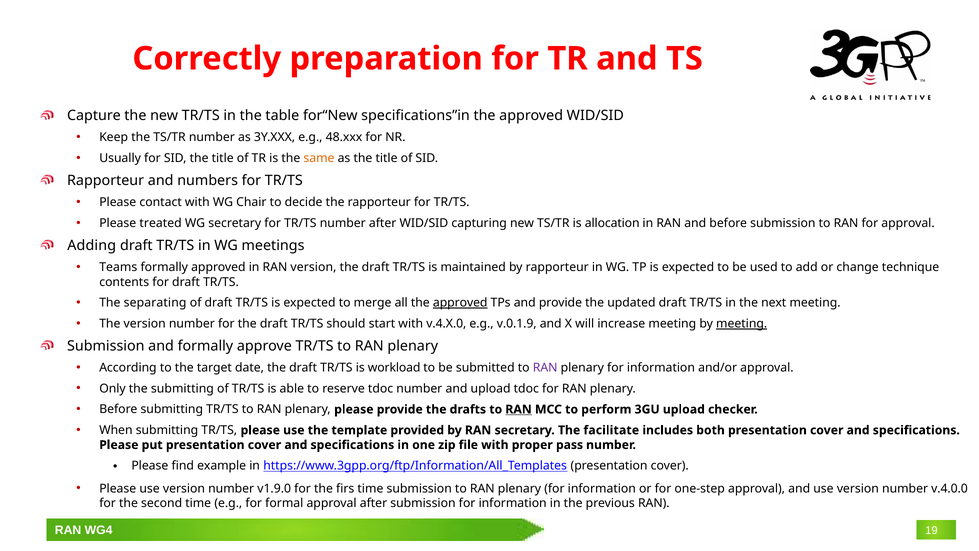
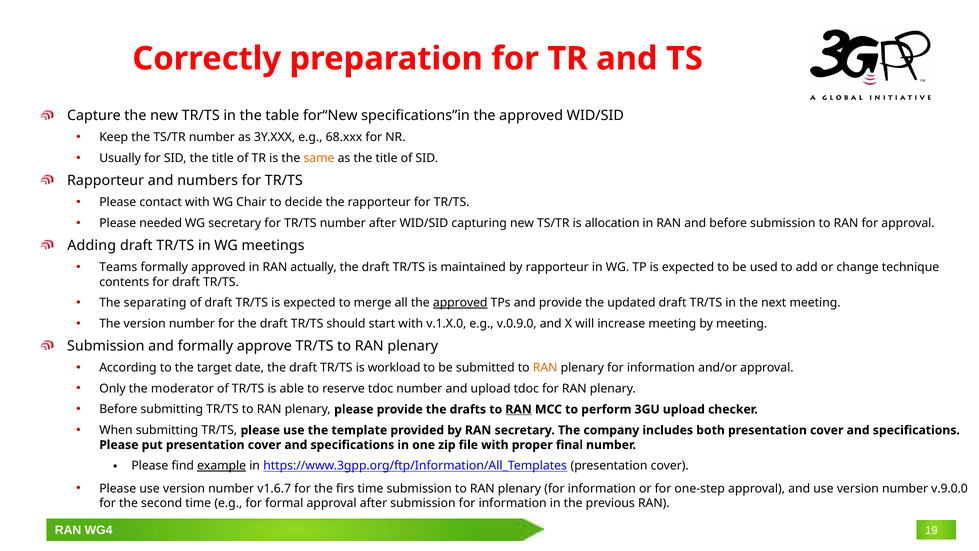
48.xxx: 48.xxx -> 68.xxx (344, 137)
treated: treated -> needed (161, 223)
RAN version: version -> actually (314, 267)
v.4.X.0: v.4.X.0 -> v.1.X.0 (446, 323)
v.0.1.9: v.0.1.9 -> v.0.9.0 (517, 323)
meeting underline: present -> none (742, 323)
RAN colour: purple -> orange (545, 368)
the submitting: submitting -> moderator (182, 388)
facilitate: facilitate -> company (611, 430)
pass: pass -> final (570, 445)
example underline: none -> present (222, 466)
v1.9.0: v1.9.0 -> v1.6.7 (274, 488)
v.4.0.0: v.4.0.0 -> v.9.0.0 (950, 488)
